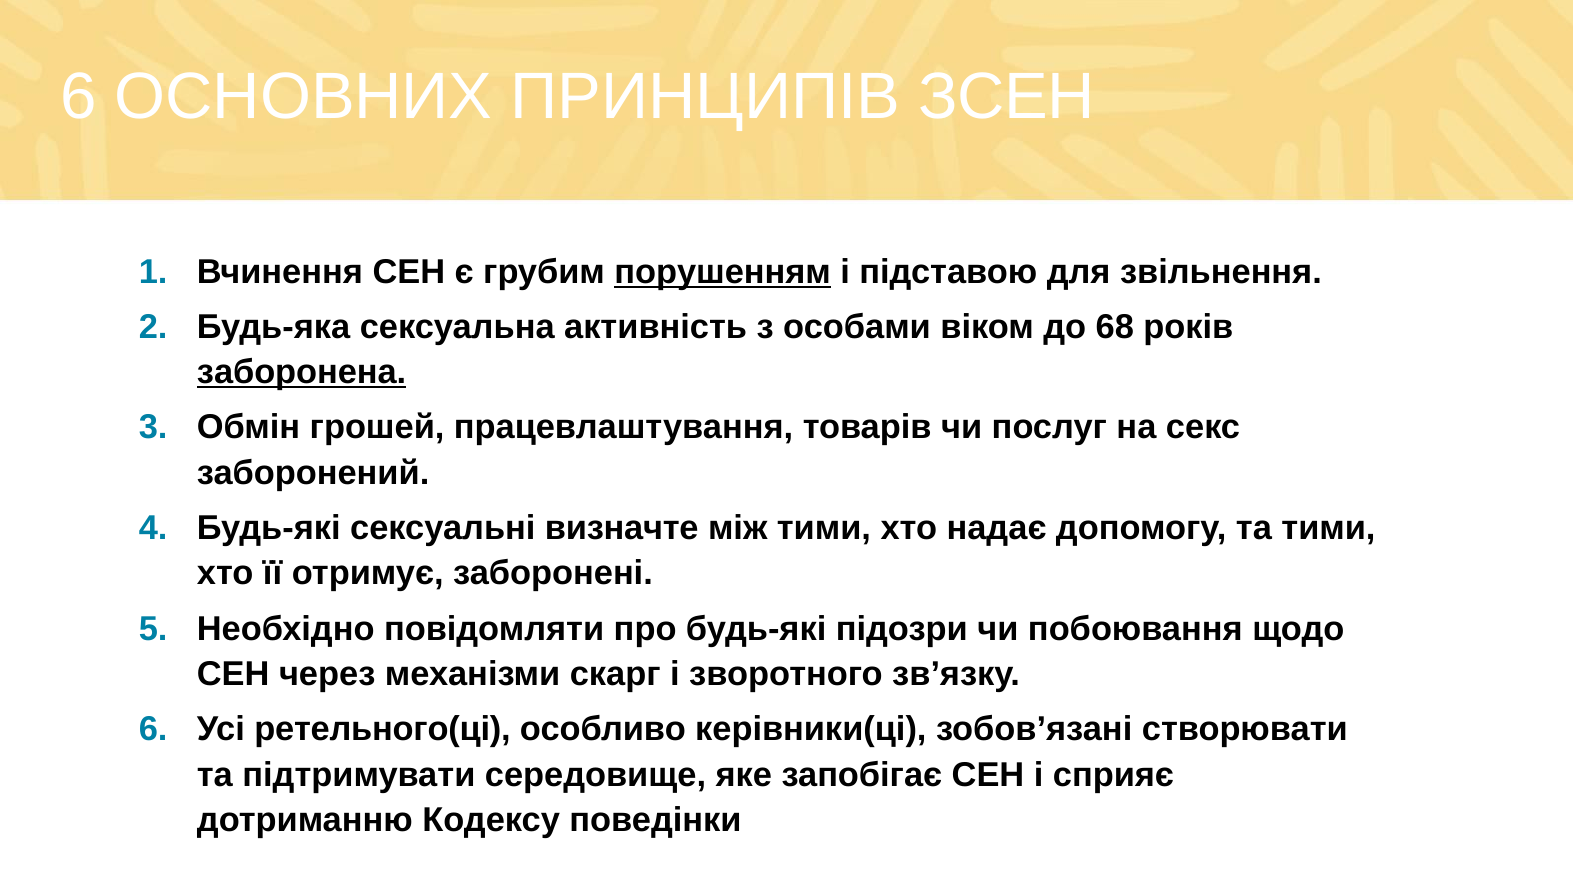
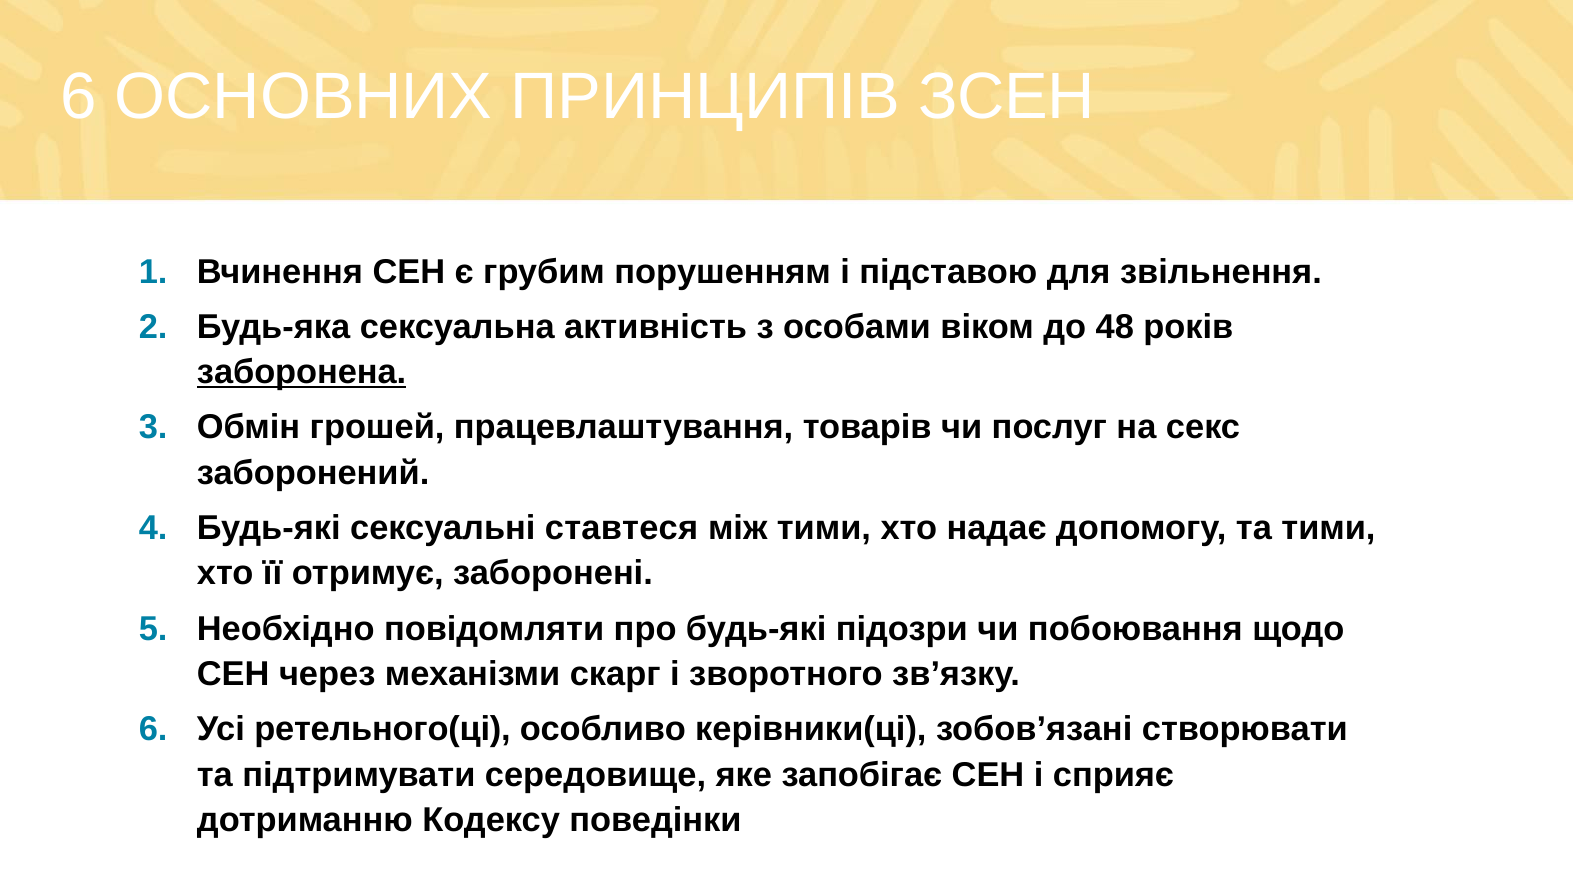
порушенням underline: present -> none (723, 272)
68: 68 -> 48 (1115, 327)
визначте: визначте -> ставтеся (622, 528)
